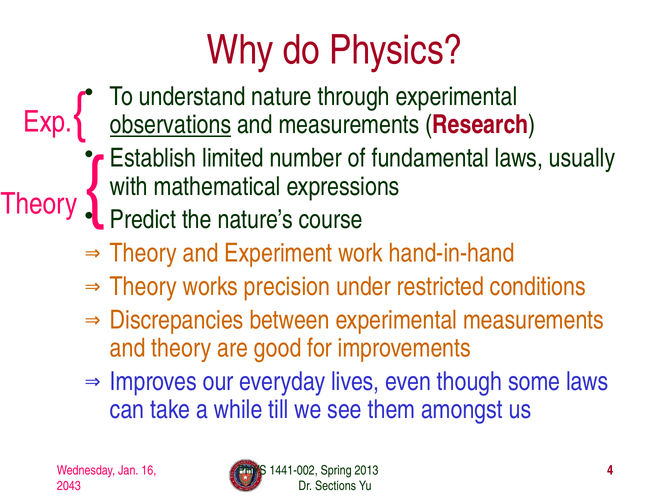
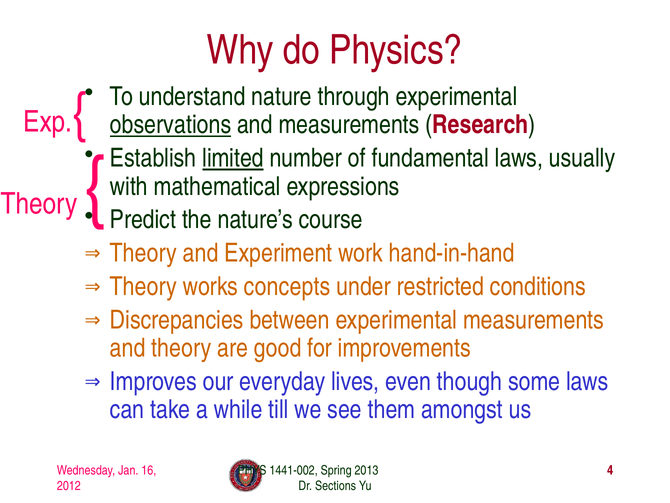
limited underline: none -> present (233, 158)
precision: precision -> concepts (287, 286)
2043: 2043 -> 2012 (69, 486)
